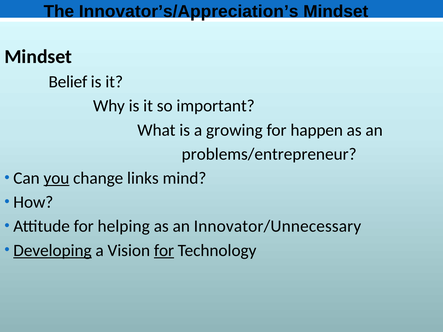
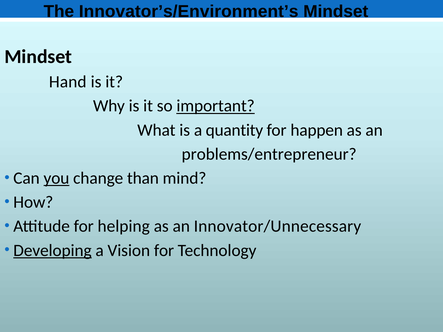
Innovator’s/Appreciation’s: Innovator’s/Appreciation’s -> Innovator’s/Environment’s (189, 12)
Belief: Belief -> Hand (68, 82)
important underline: none -> present (216, 106)
growing: growing -> quantity (234, 130)
links: links -> than (143, 178)
for underline: present -> none (164, 251)
